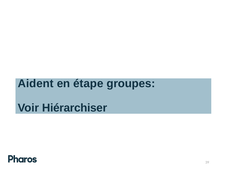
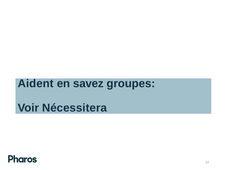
étape: étape -> savez (88, 84)
Hiérarchiser: Hiérarchiser -> Nécessitera (74, 108)
